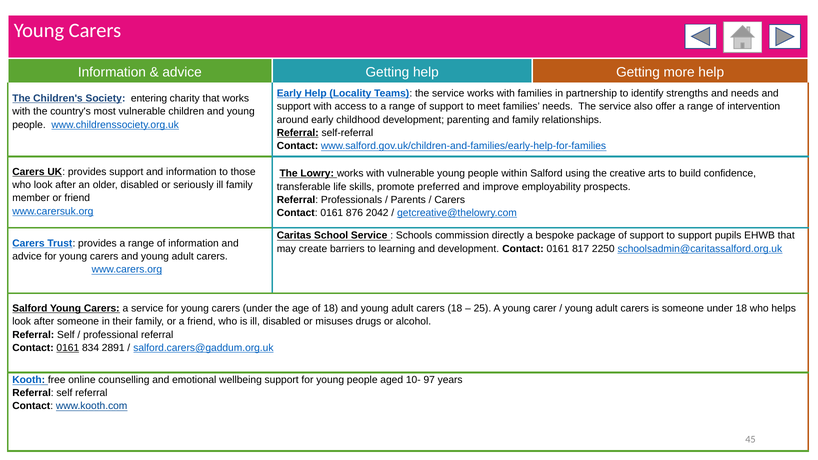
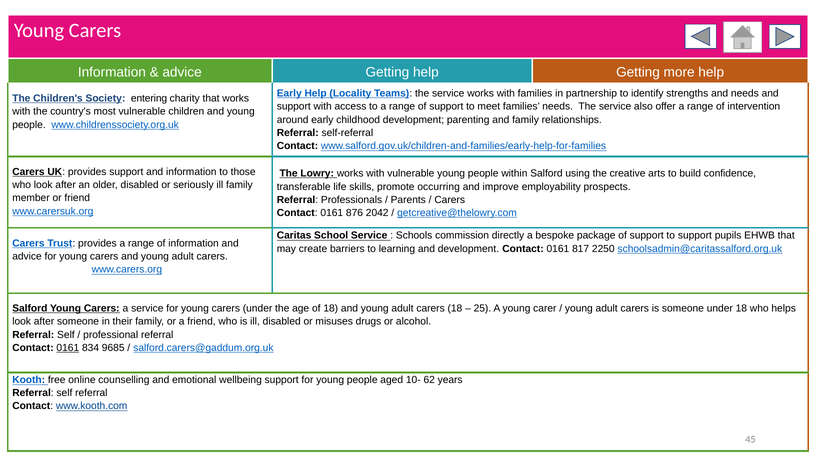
Referral underline: present -> none (298, 133)
preferred: preferred -> occurring (439, 187)
2891: 2891 -> 9685 (113, 348)
97: 97 -> 62 (429, 380)
